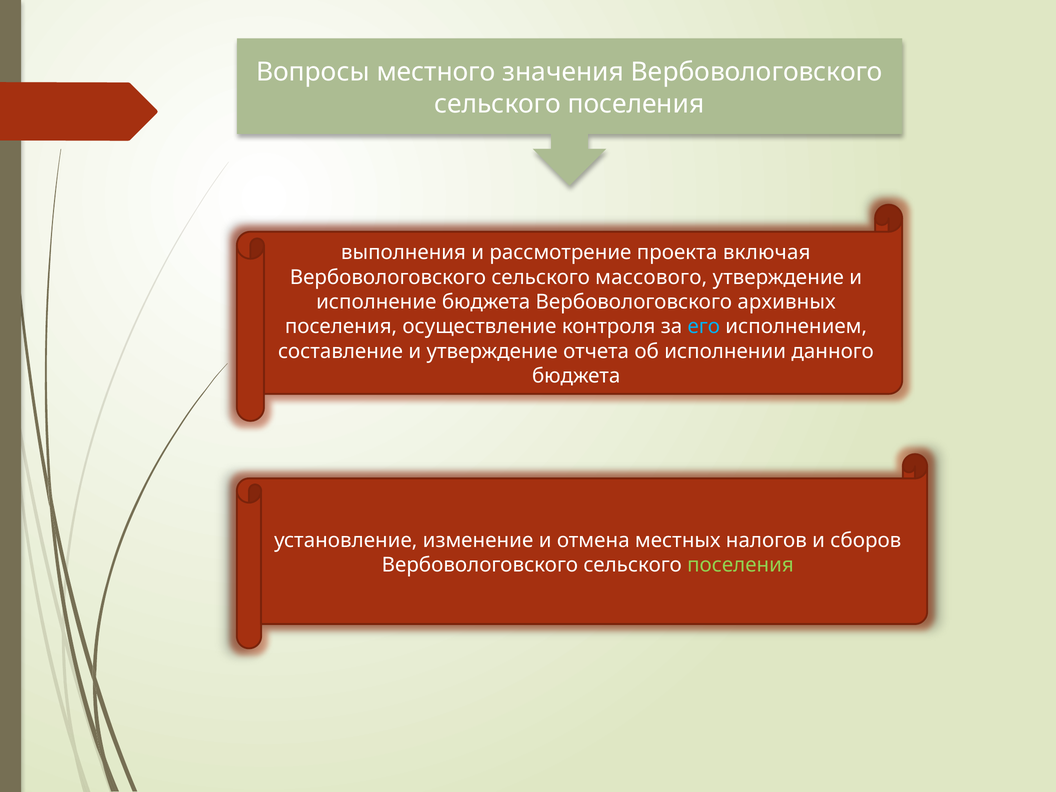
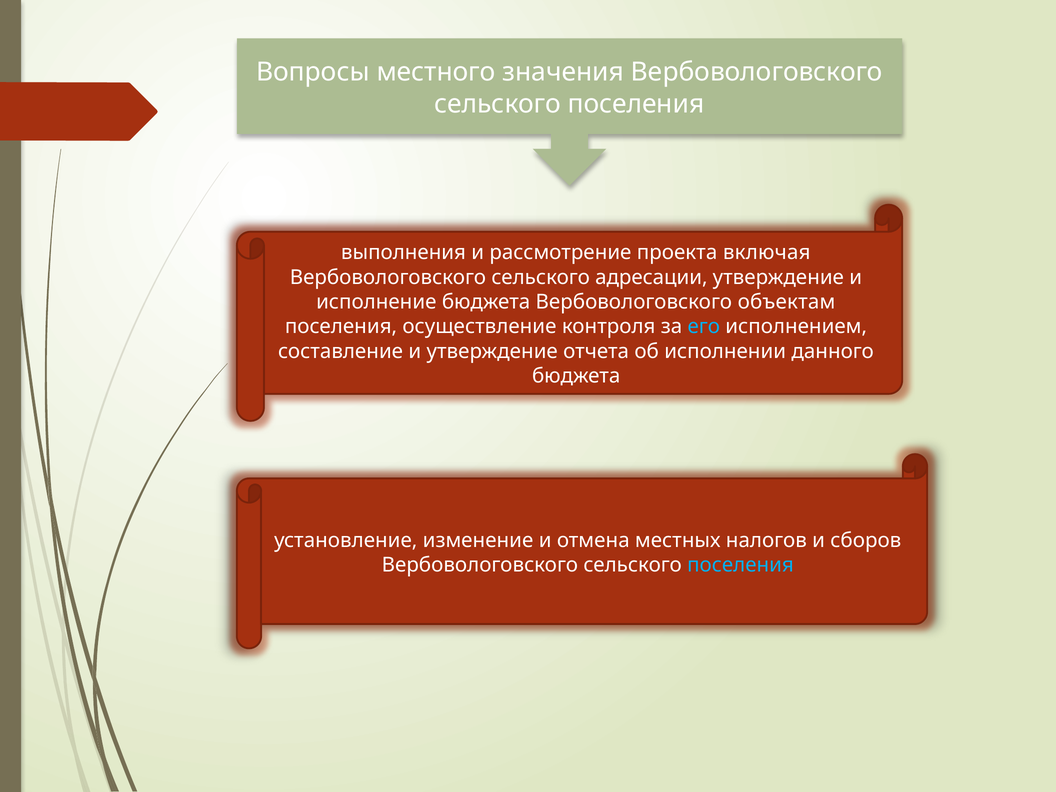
массового: массового -> адресации (651, 277)
архивных: архивных -> объектам (786, 302)
поселения colour: light green -> light blue (740, 565)
